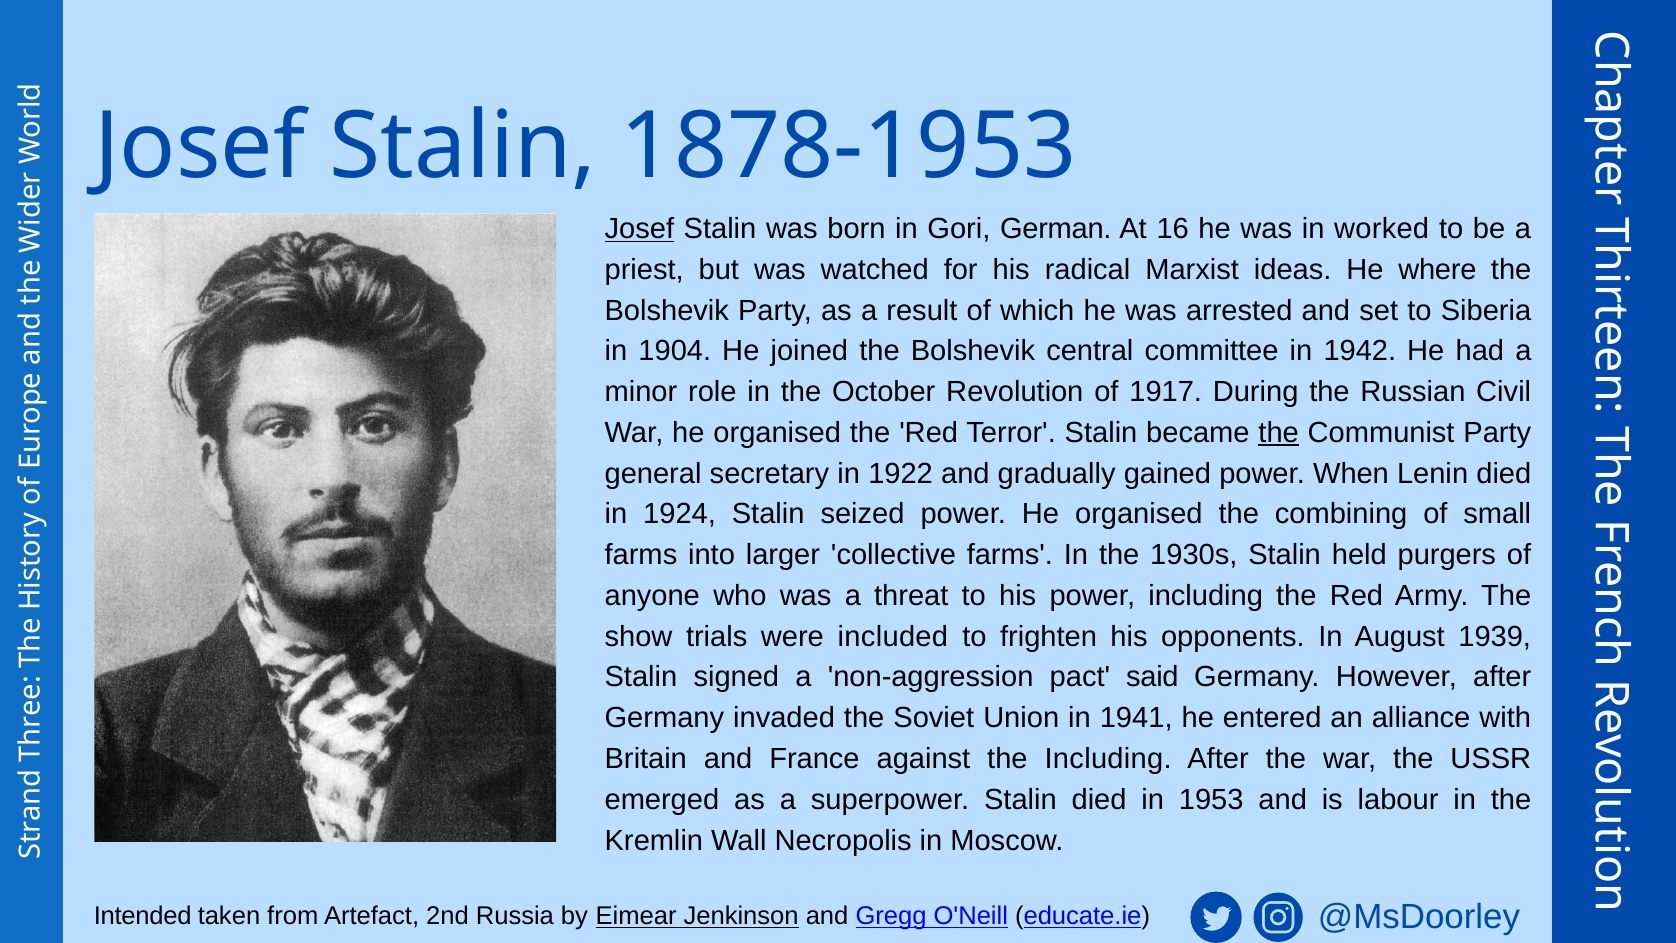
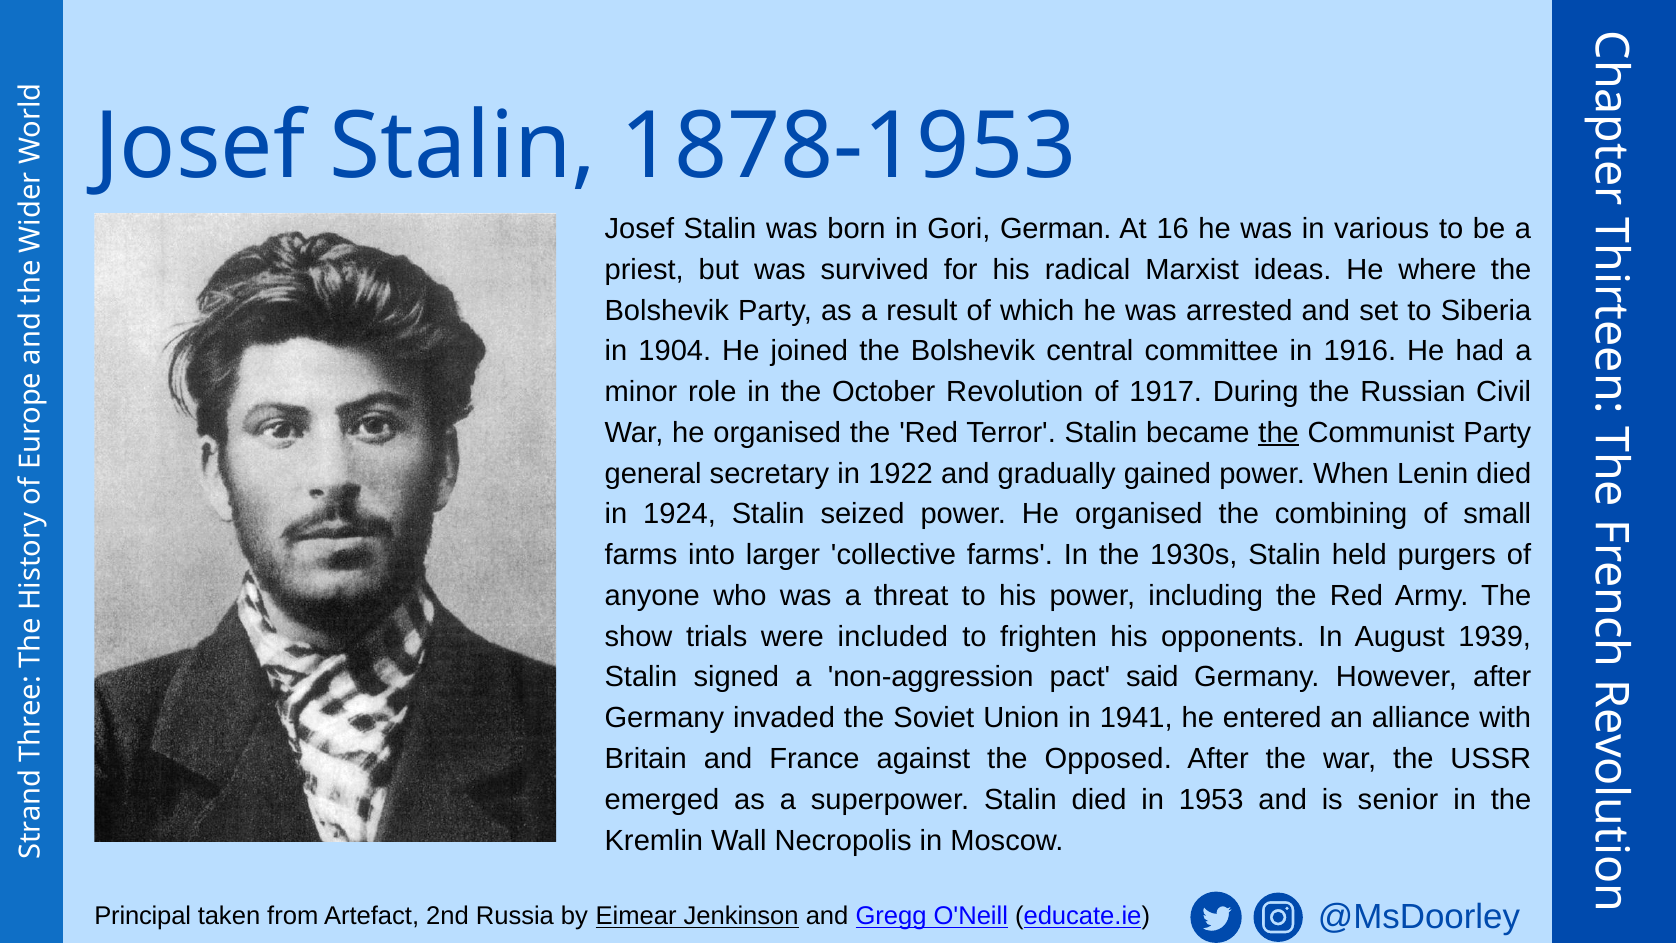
Josef underline: present -> none (639, 229)
worked: worked -> various (1382, 229)
watched: watched -> survived (875, 270)
1942: 1942 -> 1916 (1360, 351)
the Including: Including -> Opposed (1108, 759)
labour: labour -> senior (1398, 799)
Intended: Intended -> Principal (143, 916)
